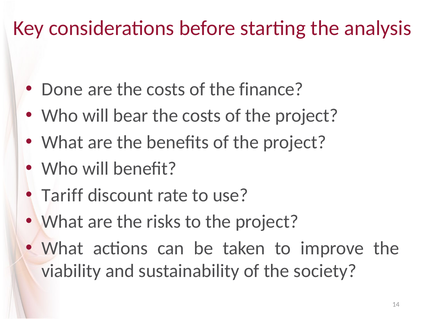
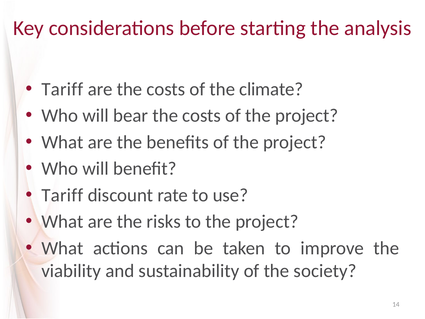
Done: Done -> Tariff (62, 89)
finance: finance -> climate (271, 89)
